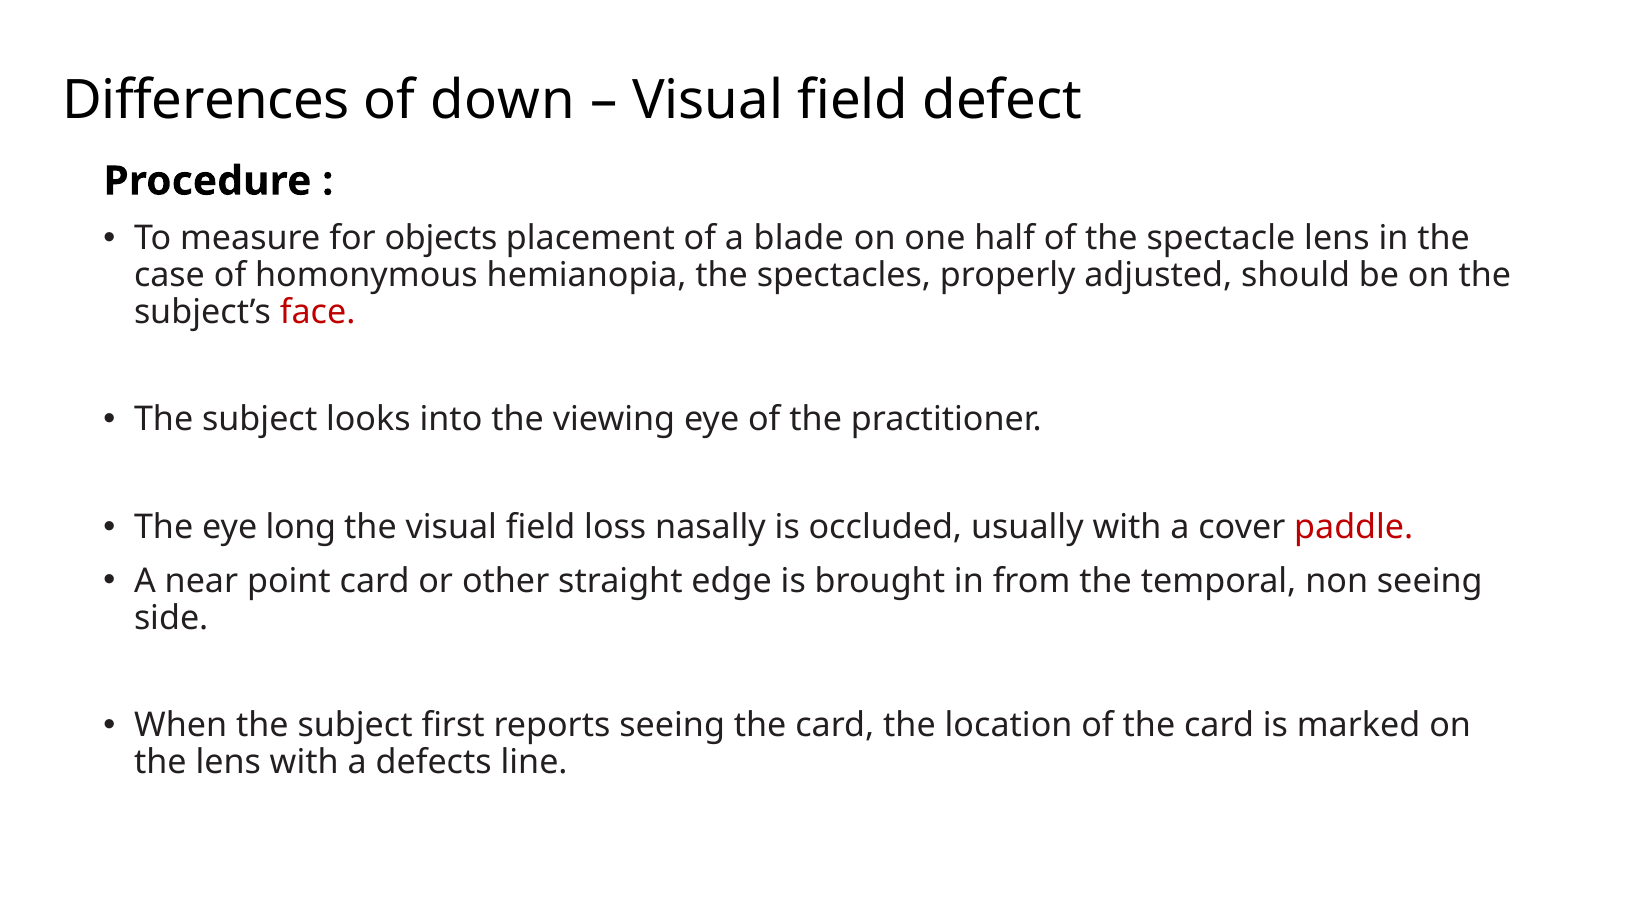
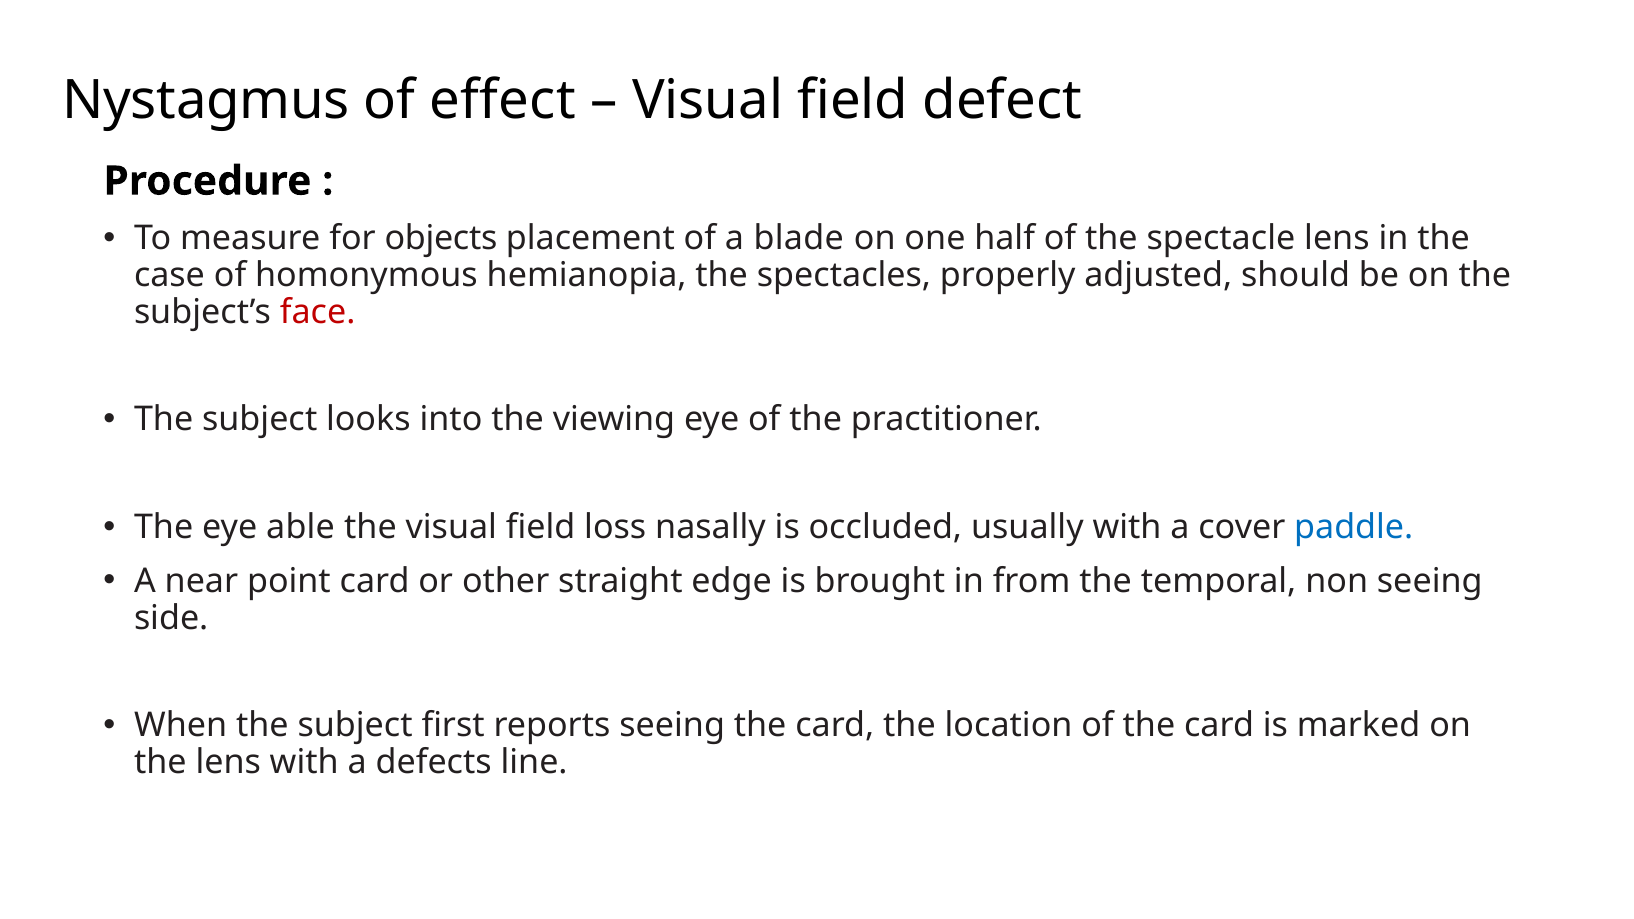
Differences: Differences -> Nystagmus (206, 101)
down: down -> effect (503, 101)
long: long -> able (301, 527)
paddle colour: red -> blue (1354, 527)
